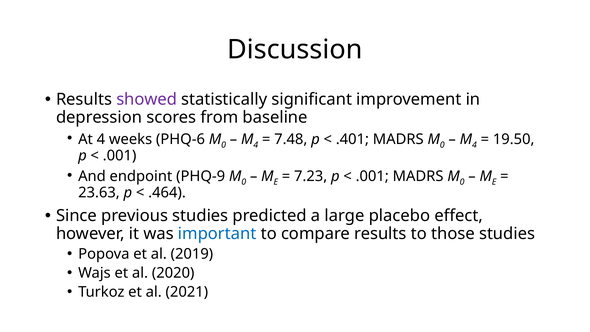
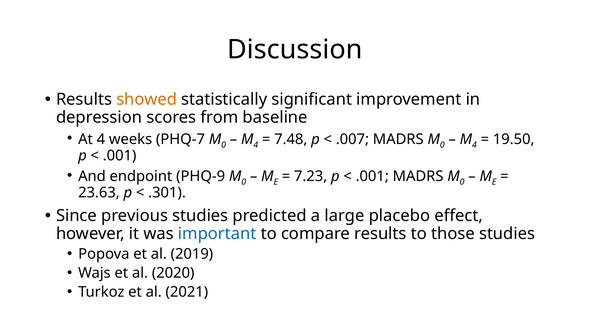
showed colour: purple -> orange (147, 99)
PHQ-6: PHQ-6 -> PHQ-7 (180, 139)
.401: .401 -> .007 (352, 139)
.464: .464 -> .301 (167, 193)
